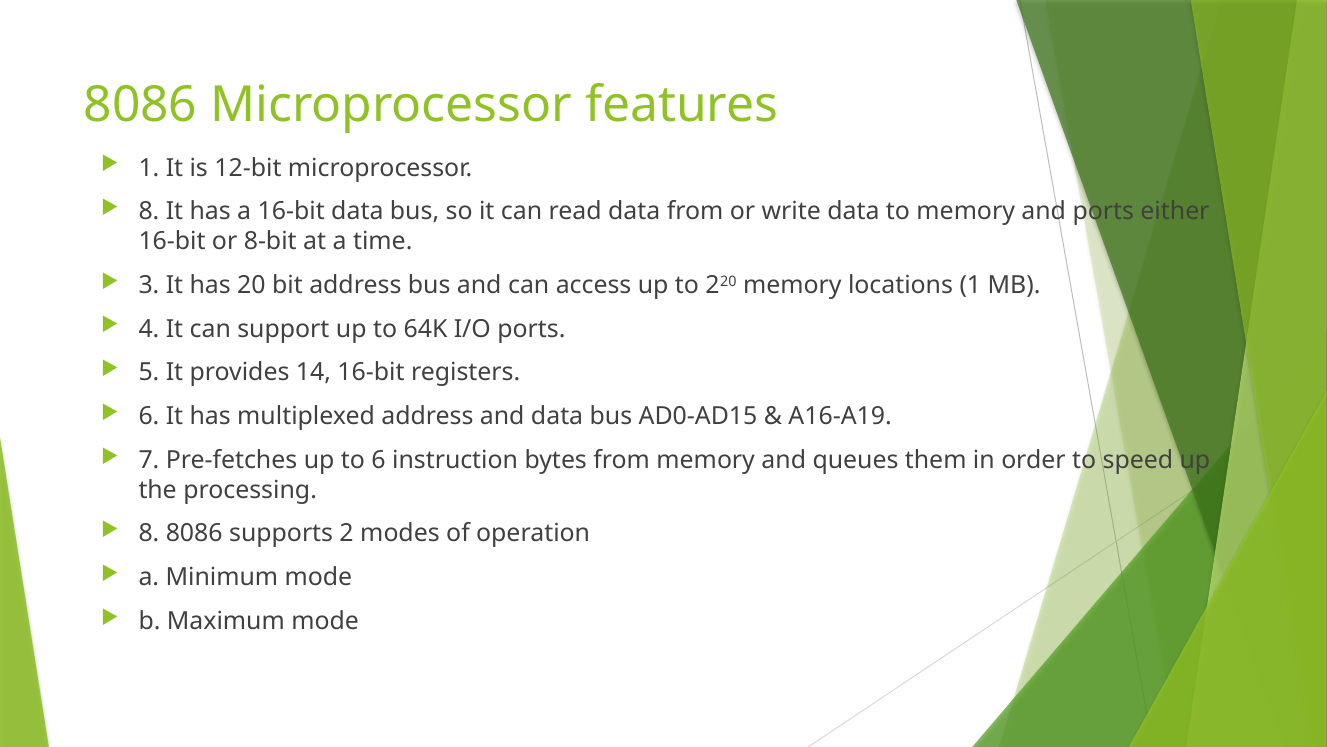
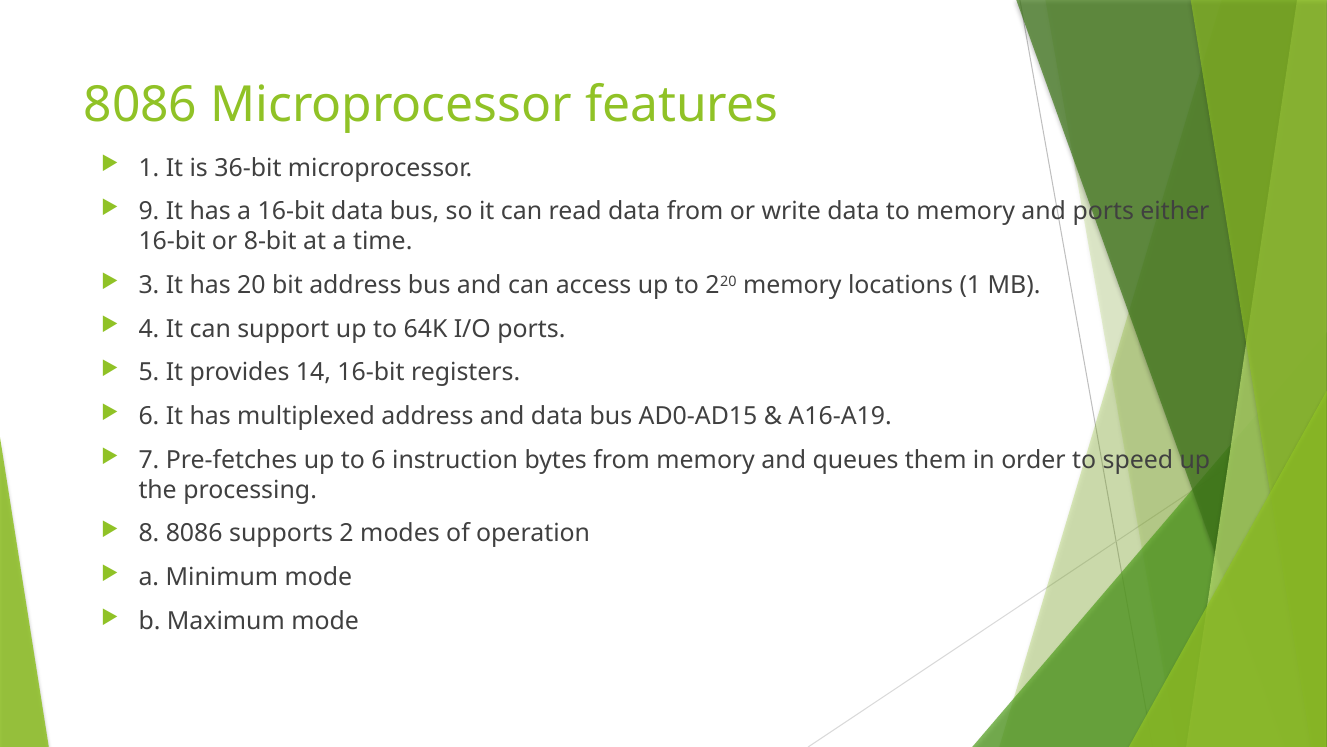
12-bit: 12-bit -> 36-bit (248, 168)
8: 8 -> 9 (149, 211)
